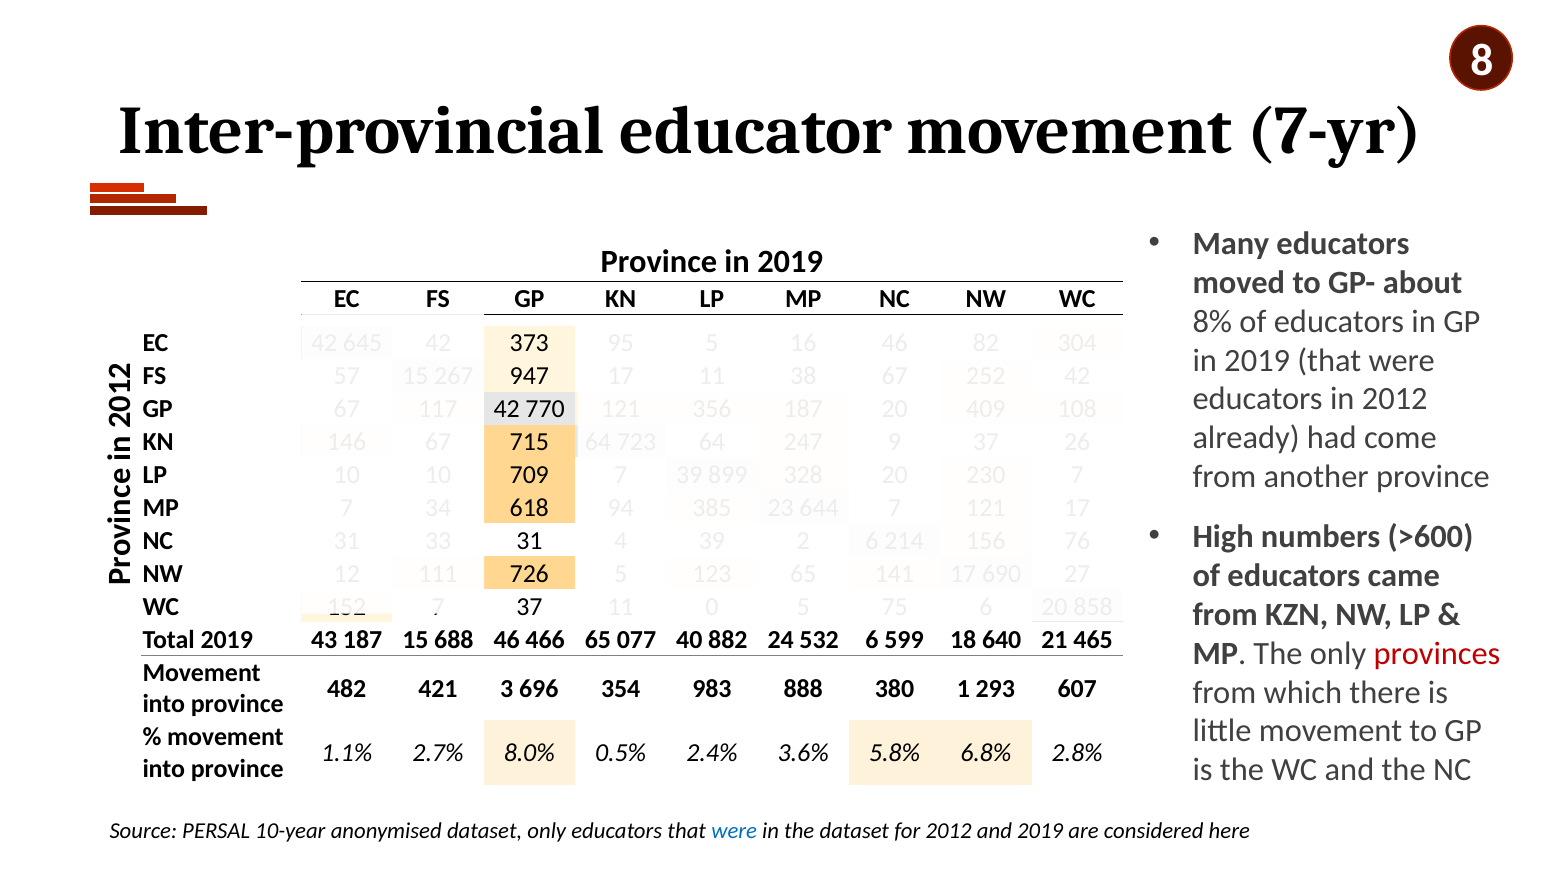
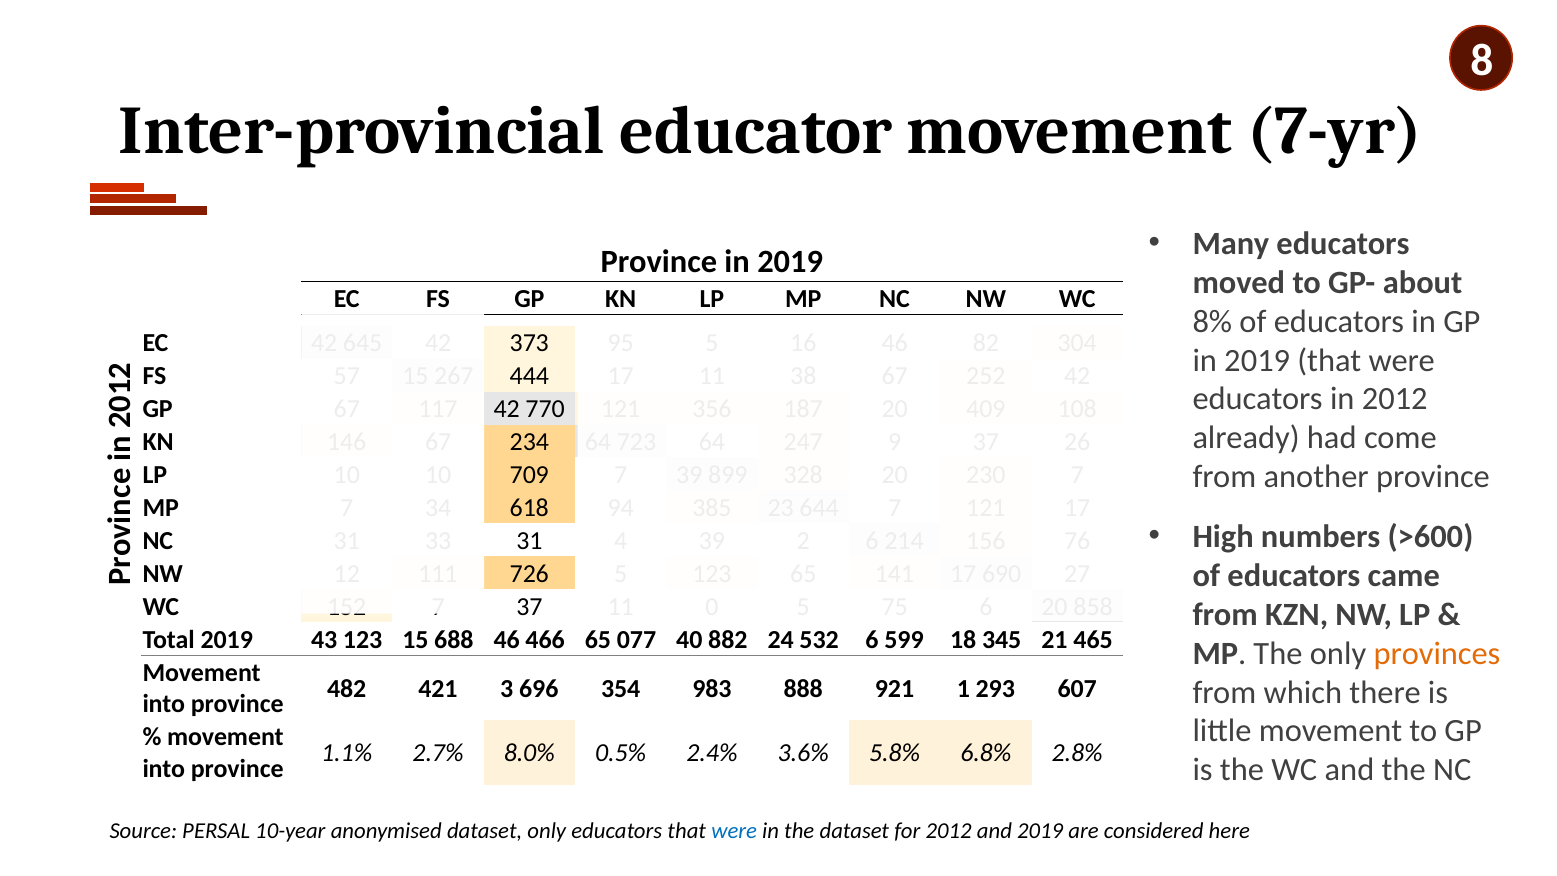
947: 947 -> 444 (529, 376)
715: 715 -> 234 (529, 442)
43 187: 187 -> 123 (363, 640)
640: 640 -> 345 (1002, 640)
provinces colour: red -> orange (1437, 653)
380: 380 -> 921 (895, 688)
